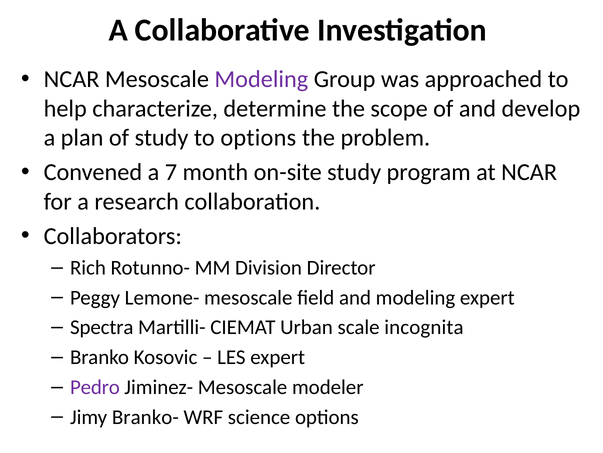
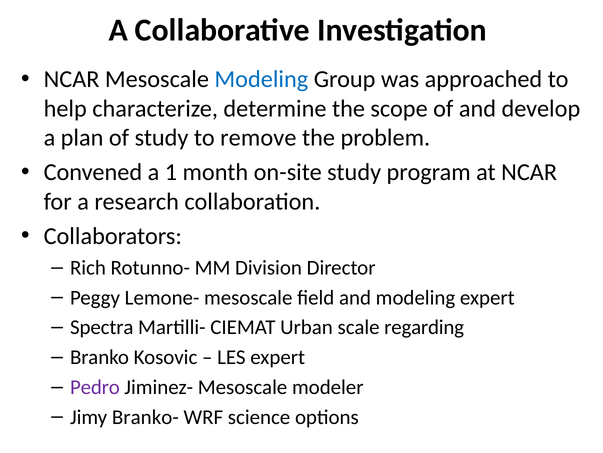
Modeling colour: purple -> blue (261, 79)
to options: options -> remove (258, 138)
7: 7 -> 1 (171, 172)
incognita: incognita -> regarding (424, 327)
